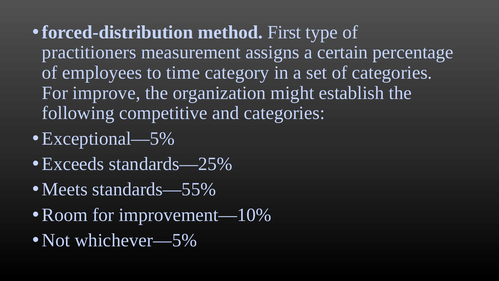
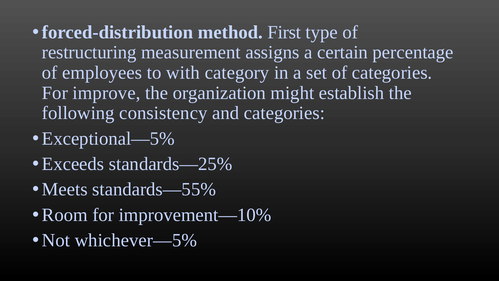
practitioners: practitioners -> restructuring (89, 52)
time: time -> with (183, 73)
competitive: competitive -> consistency (163, 113)
